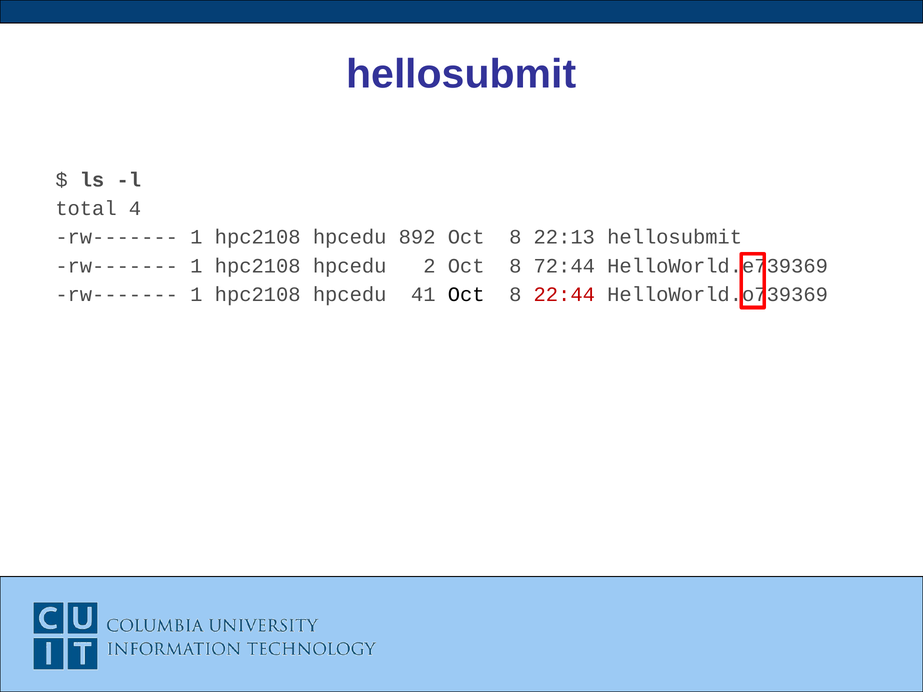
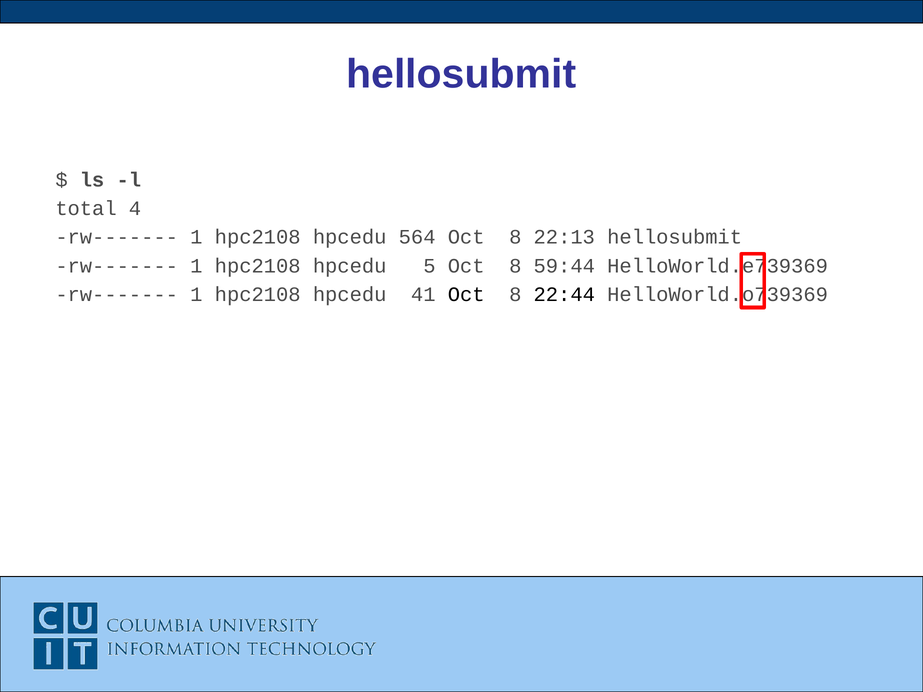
892: 892 -> 564 (417, 237)
2: 2 -> 5 (429, 266)
72:44: 72:44 -> 59:44 (564, 266)
22:44 colour: red -> black (564, 295)
